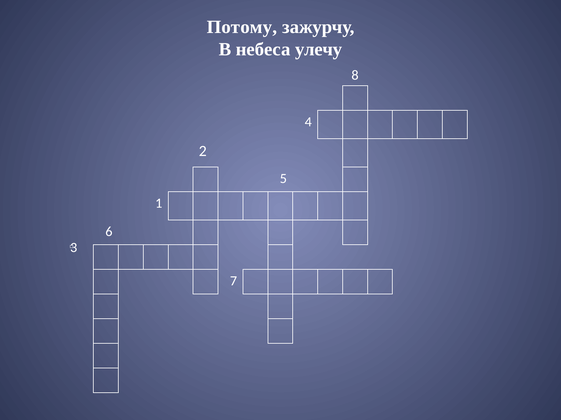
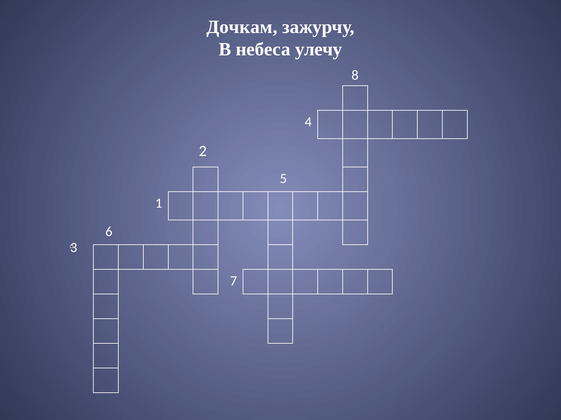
Потому: Потому -> Дочкам (242, 27)
